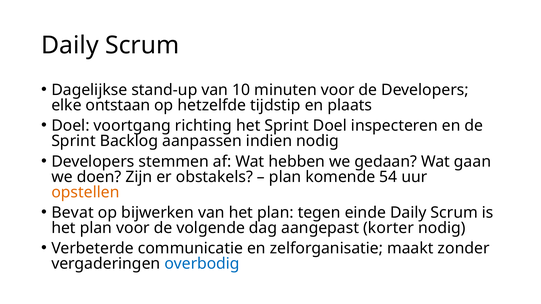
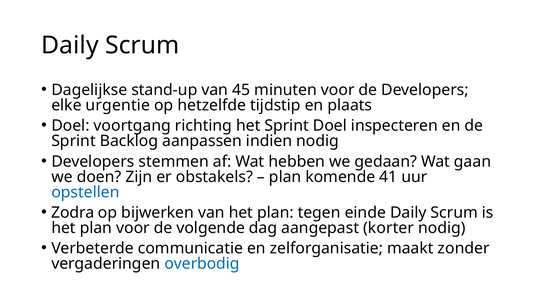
10: 10 -> 45 (241, 90)
ontstaan: ontstaan -> urgentie (118, 105)
54: 54 -> 41 (388, 177)
opstellen colour: orange -> blue (85, 192)
Bevat: Bevat -> Zodra (73, 213)
